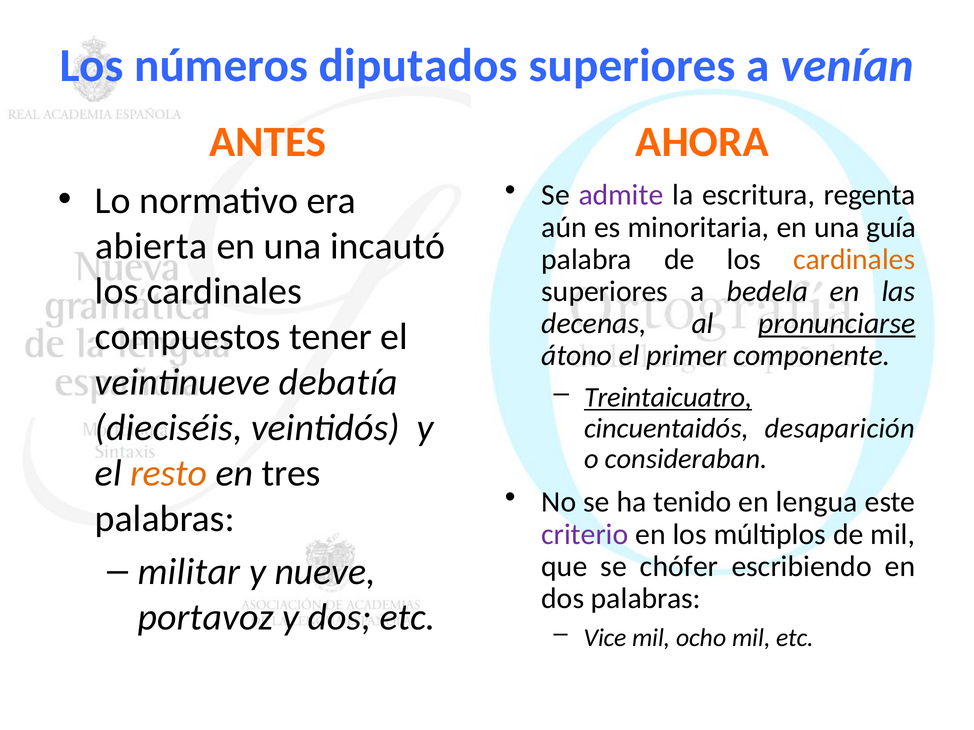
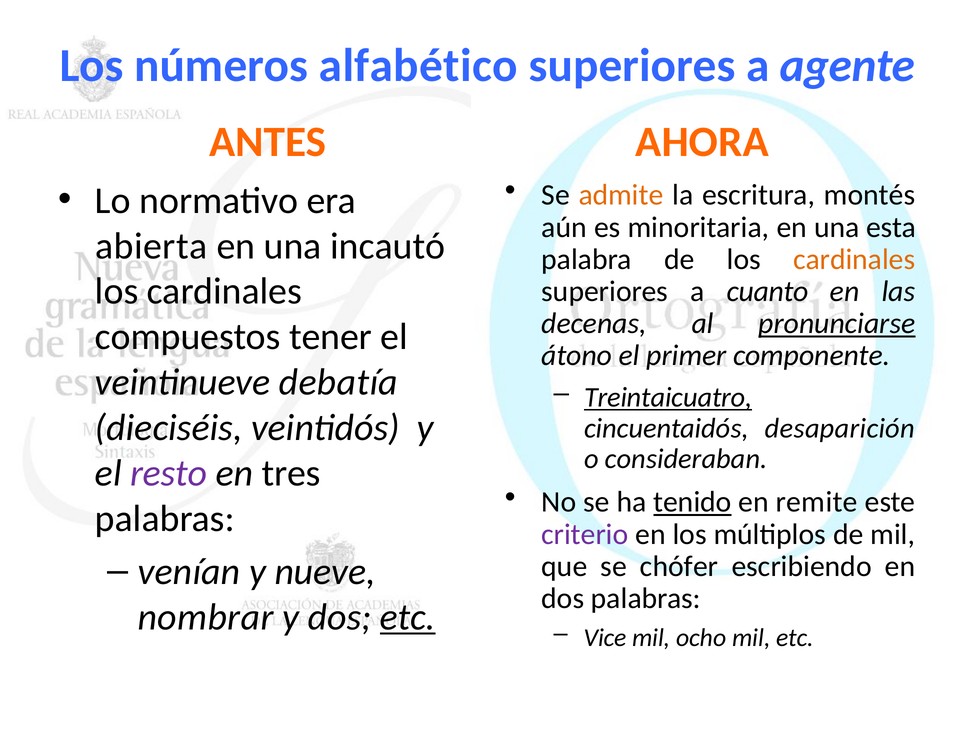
diputados: diputados -> alfabético (418, 66)
venían: venían -> agente (848, 66)
admite colour: purple -> orange (621, 195)
regenta: regenta -> montés (870, 195)
guía: guía -> esta (891, 227)
bedela: bedela -> cuanto (768, 292)
resto colour: orange -> purple (169, 474)
tenido underline: none -> present (692, 502)
lengua: lengua -> remite (817, 502)
militar: militar -> venían (189, 572)
portavoz: portavoz -> nombrar (206, 618)
etc underline: none -> present (408, 618)
